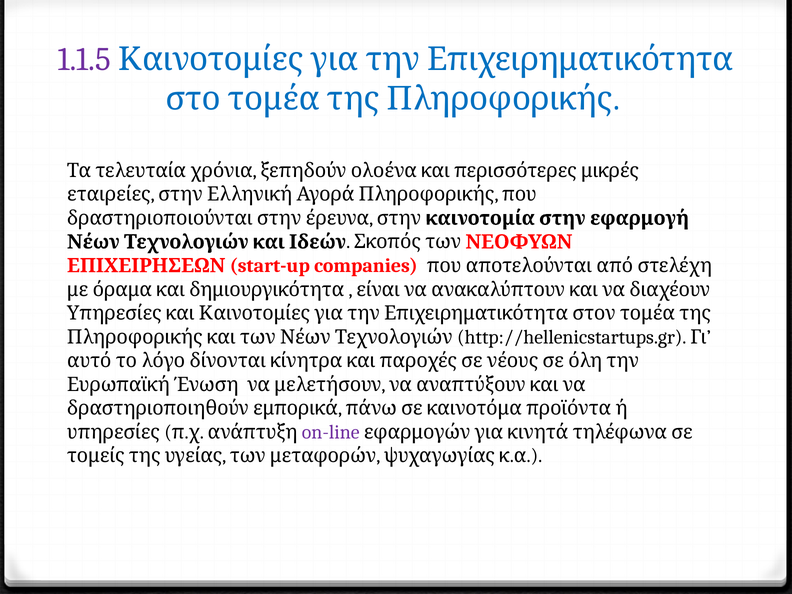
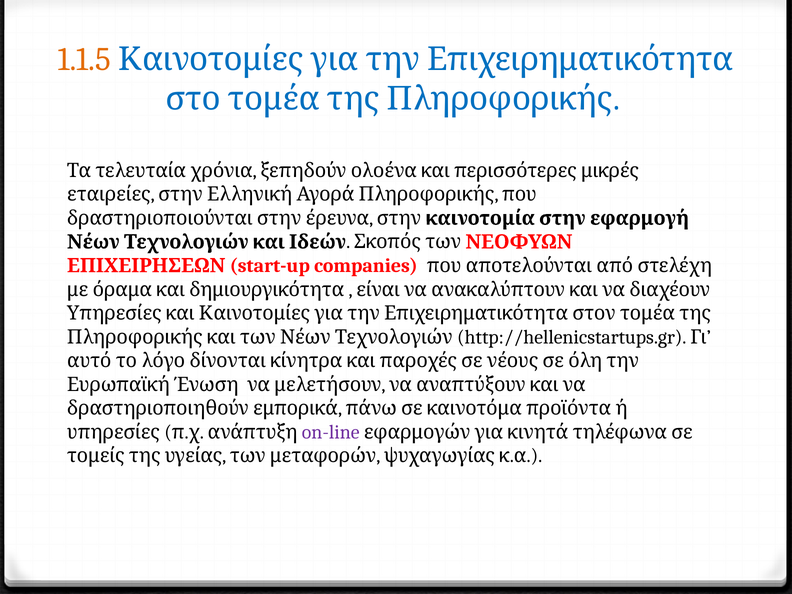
1.1.5 colour: purple -> orange (84, 59)
